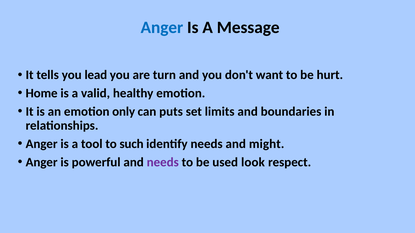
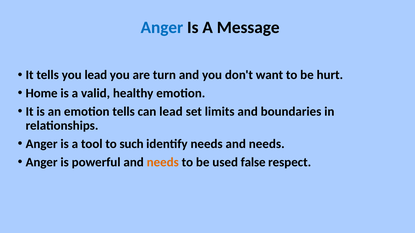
emotion only: only -> tells (124, 112)
can puts: puts -> lead (171, 112)
needs and might: might -> needs (267, 144)
needs colour: purple -> orange (163, 162)
look: look -> false (253, 162)
